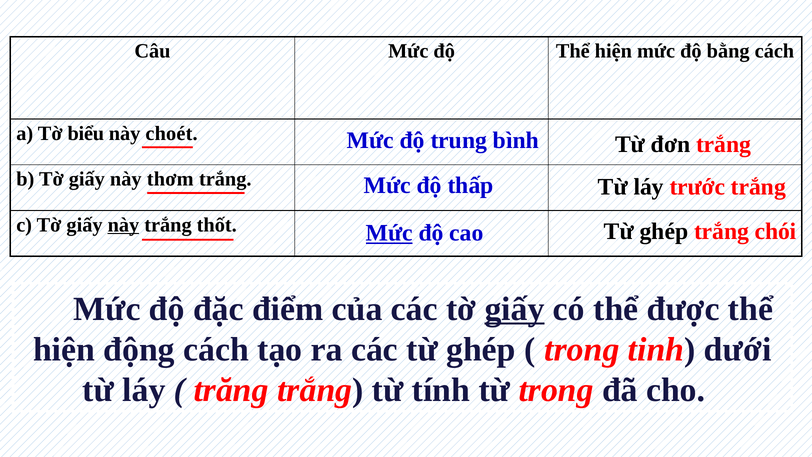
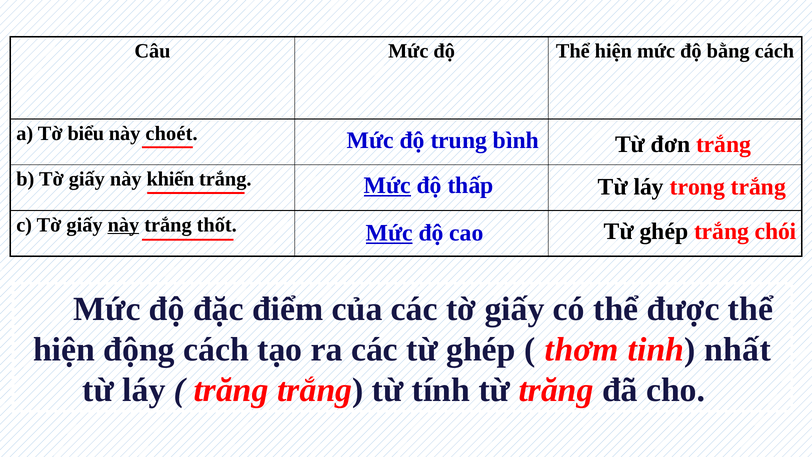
thơm: thơm -> khiến (170, 179)
Mức underline: none -> present (387, 185)
trước: trước -> trong (697, 187)
giấy underline: present -> none (515, 309)
trong: trong -> thơm (582, 349)
dưới: dưới -> nhất (738, 349)
từ trong: trong -> trăng (556, 390)
